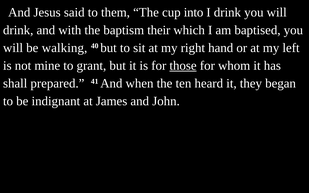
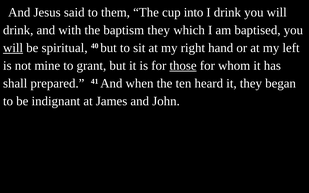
baptism their: their -> they (159, 30)
will underline: none -> present (13, 48)
walking: walking -> spiritual (65, 48)
